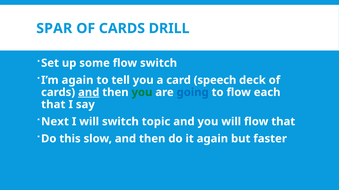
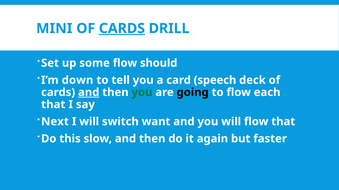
SPAR: SPAR -> MINI (54, 29)
CARDS underline: none -> present (122, 29)
flow switch: switch -> should (159, 63)
I’m again: again -> down (78, 80)
going colour: blue -> black (193, 93)
topic: topic -> want (156, 122)
